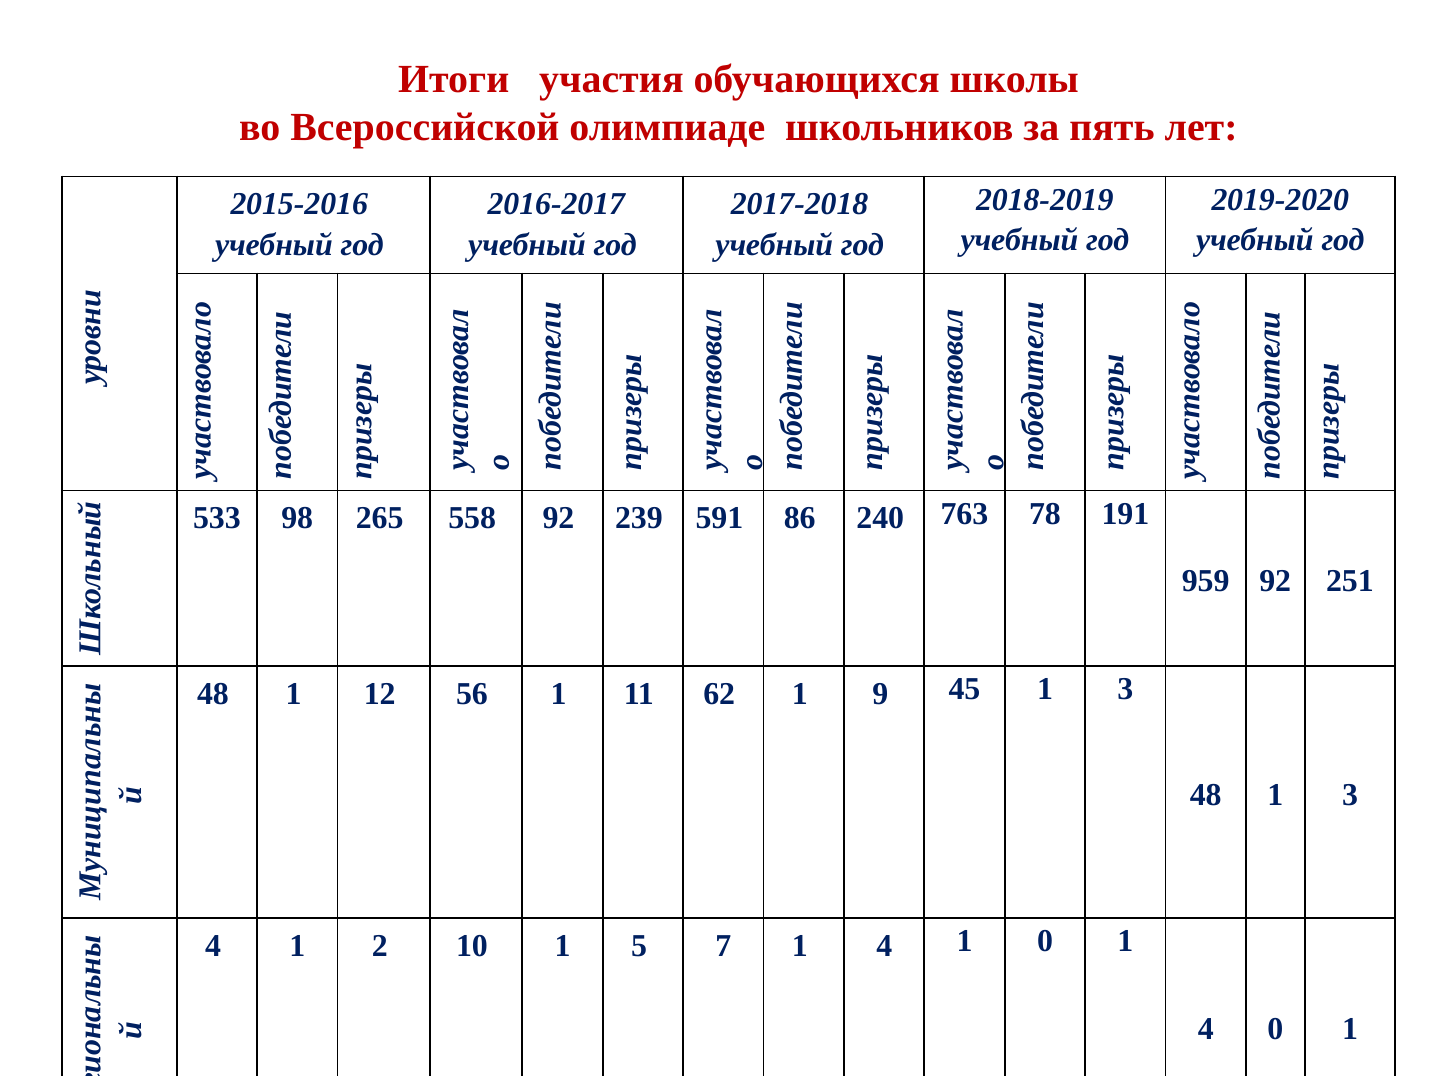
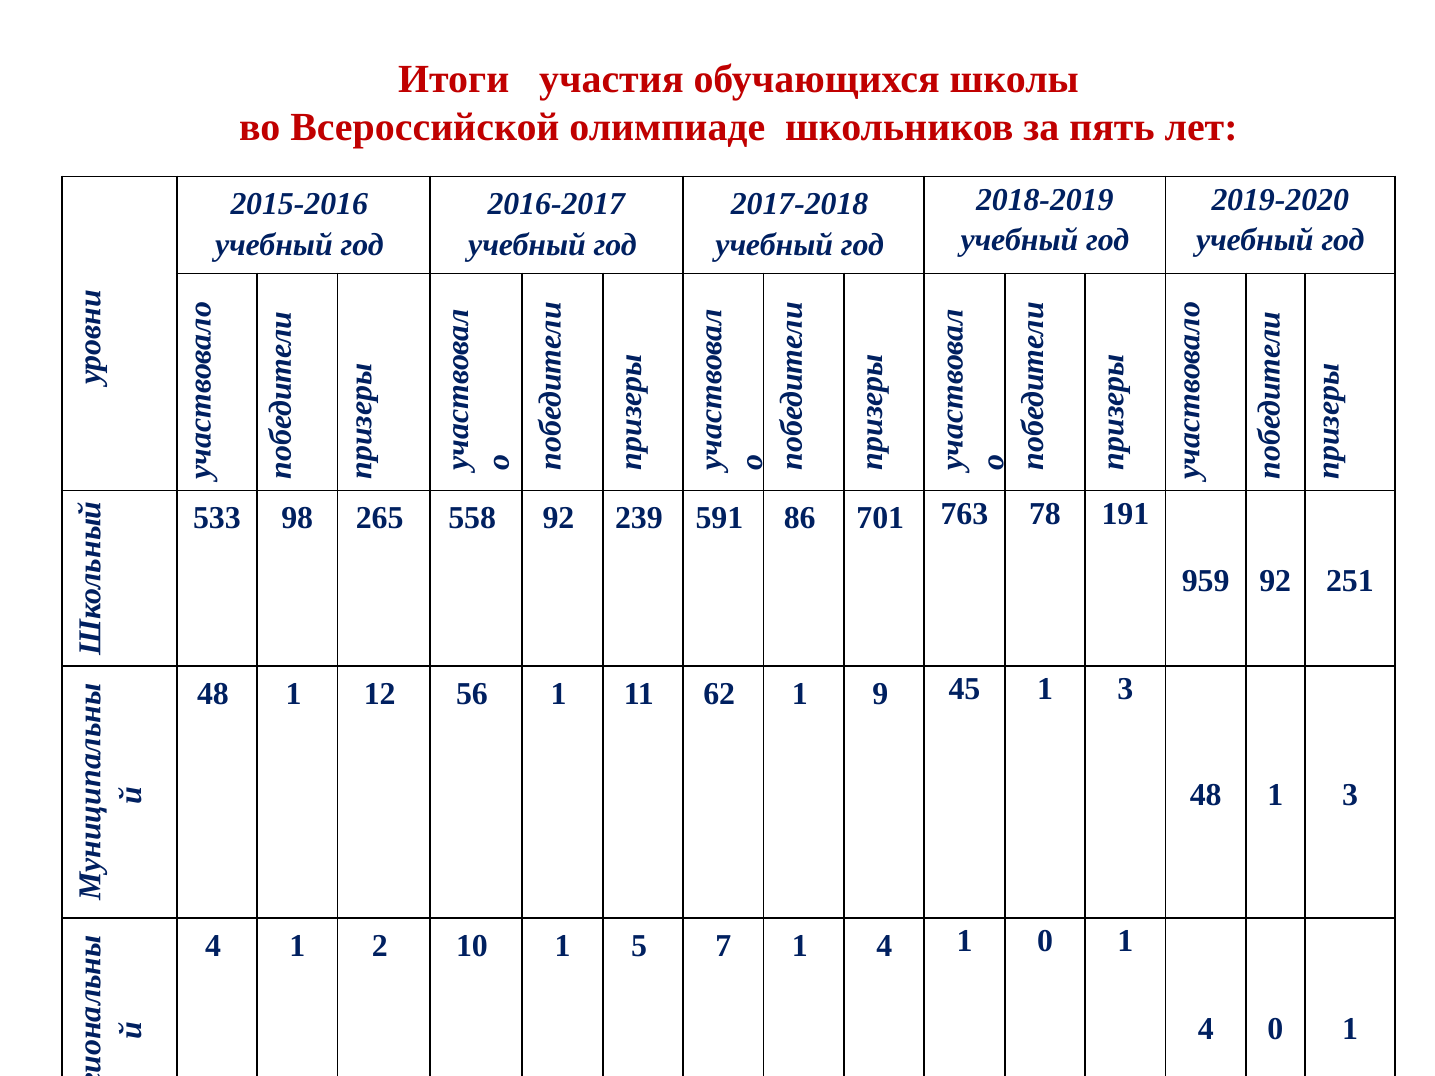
240: 240 -> 701 (880, 518)
